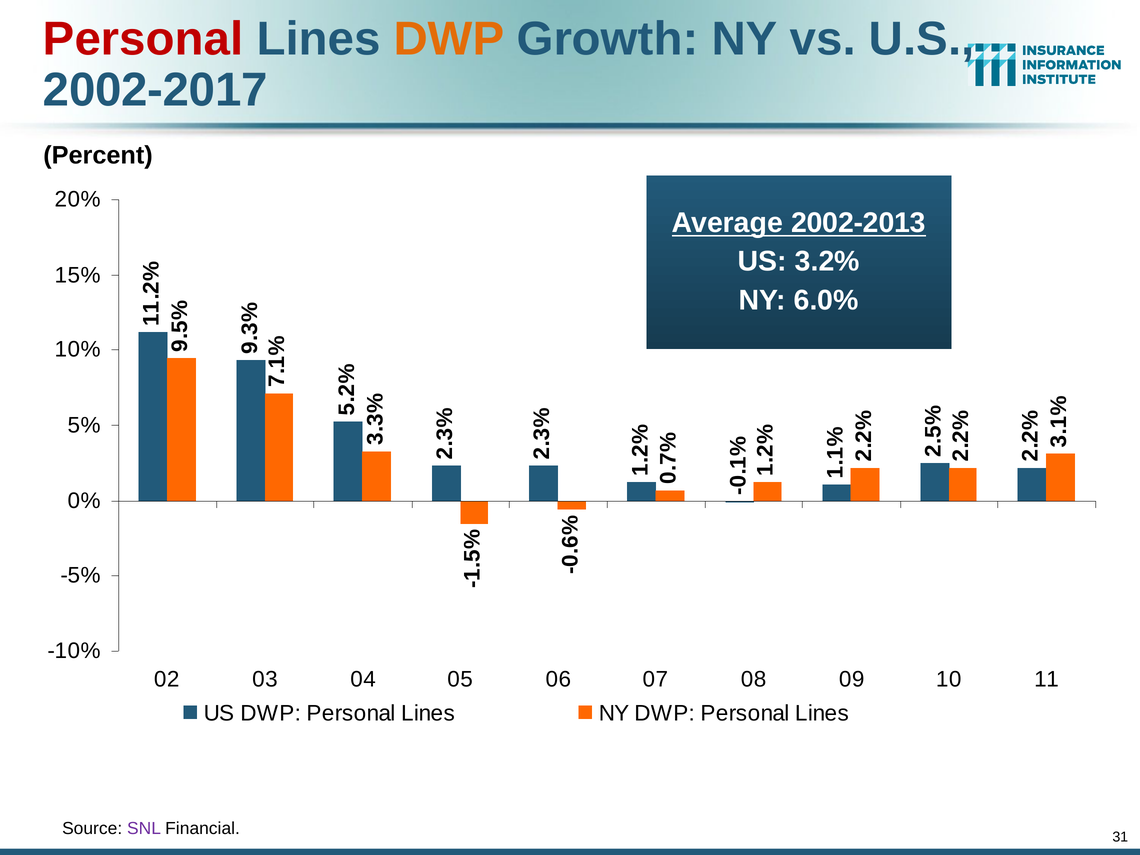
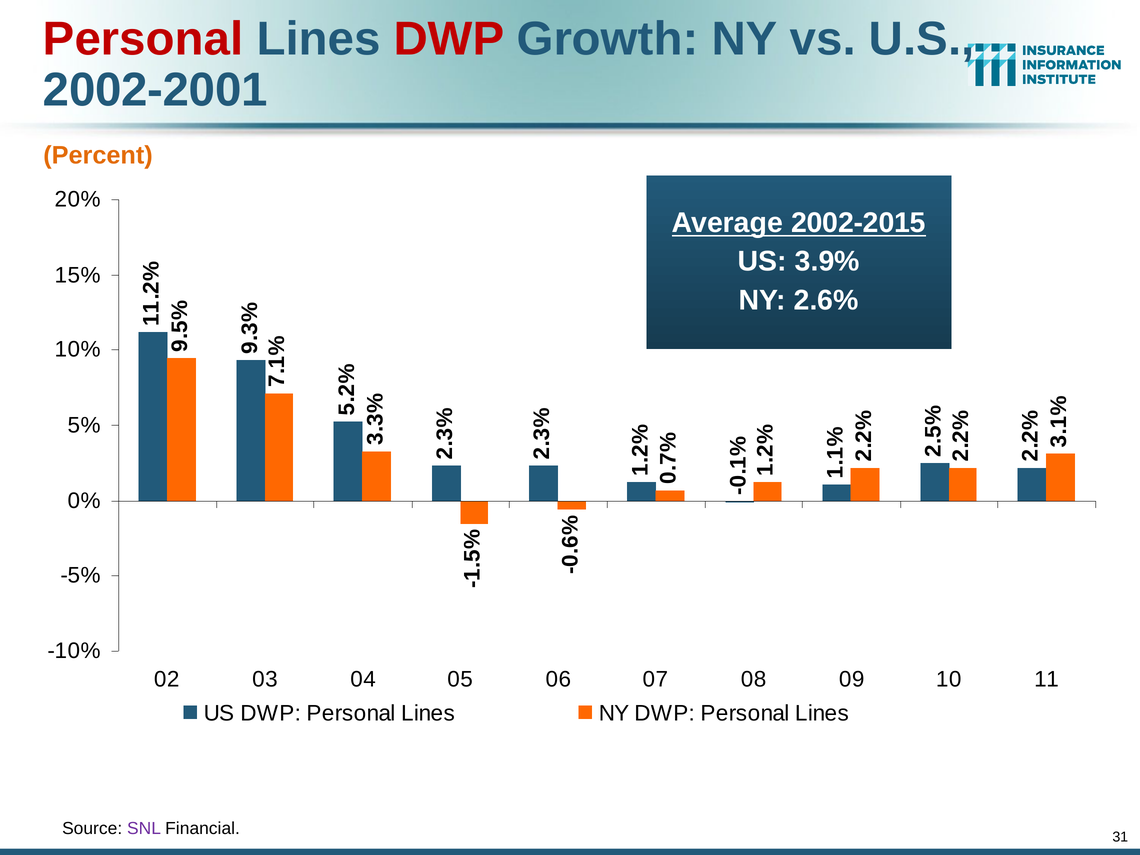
DWP colour: orange -> red (449, 39)
2002-2017: 2002-2017 -> 2002-2001 (155, 90)
Percent colour: black -> orange (98, 156)
2002-2013: 2002-2013 -> 2002-2015 (858, 223)
3.2%: 3.2% -> 3.9% (827, 262)
6.0%: 6.0% -> 2.6% (826, 300)
